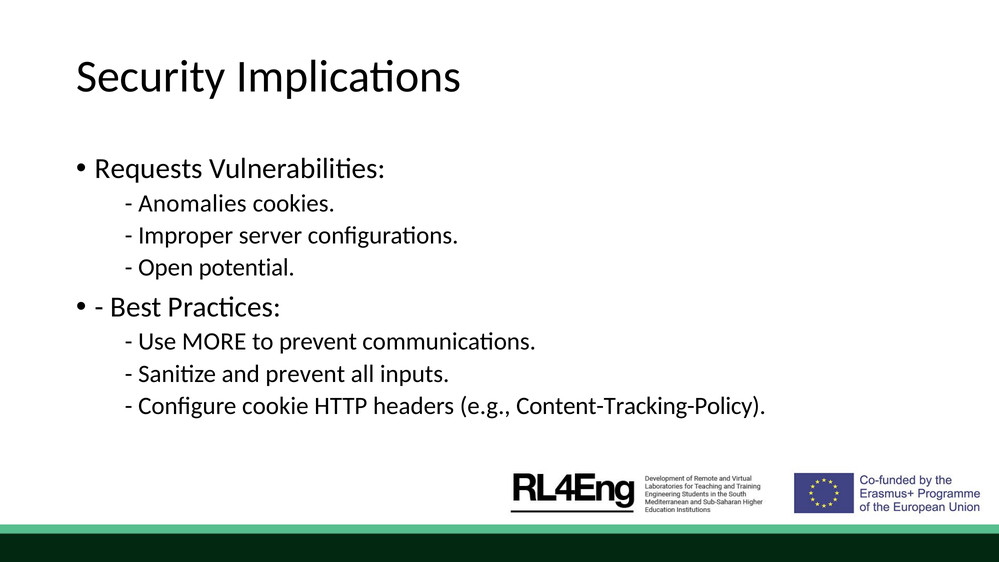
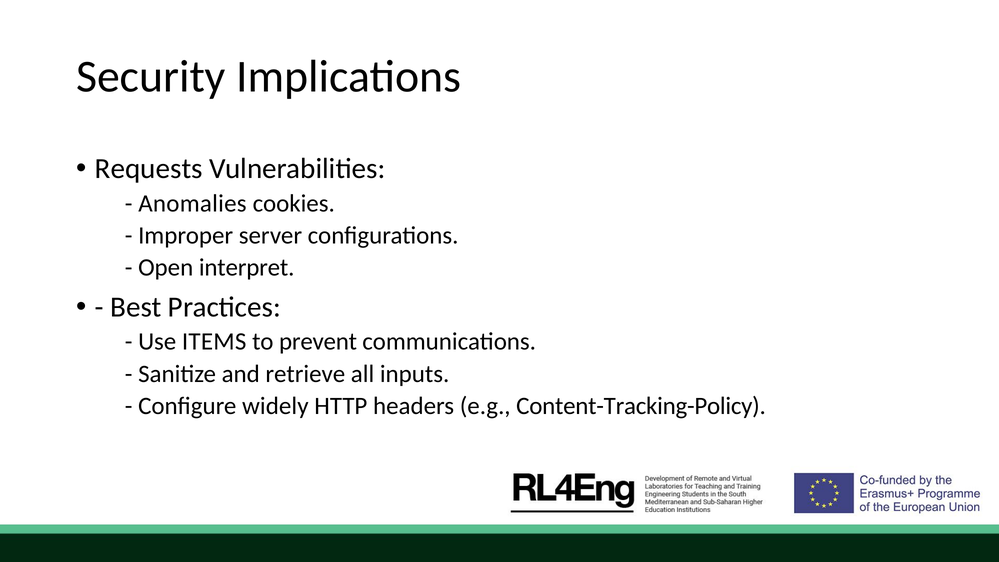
potential: potential -> interpret (247, 268)
MORE: MORE -> ITEMS (214, 342)
and prevent: prevent -> retrieve (305, 374)
cookie: cookie -> widely (275, 406)
